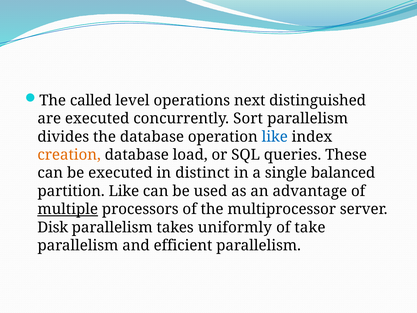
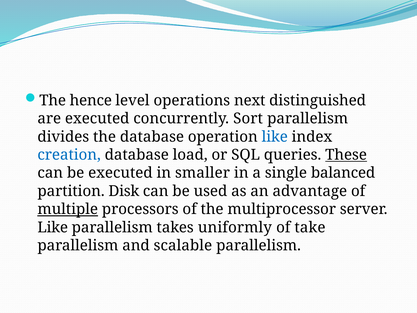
called: called -> hence (91, 100)
creation colour: orange -> blue (69, 155)
These underline: none -> present (346, 155)
distinct: distinct -> smaller (202, 173)
partition Like: Like -> Disk (124, 191)
Disk: Disk -> Like (53, 227)
efficient: efficient -> scalable (183, 245)
